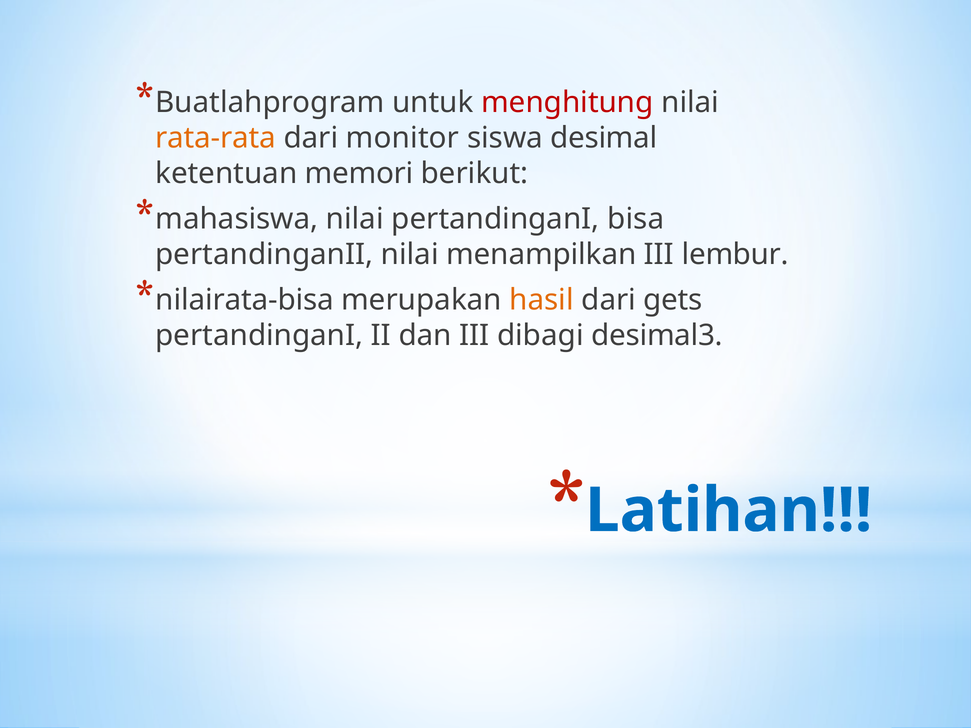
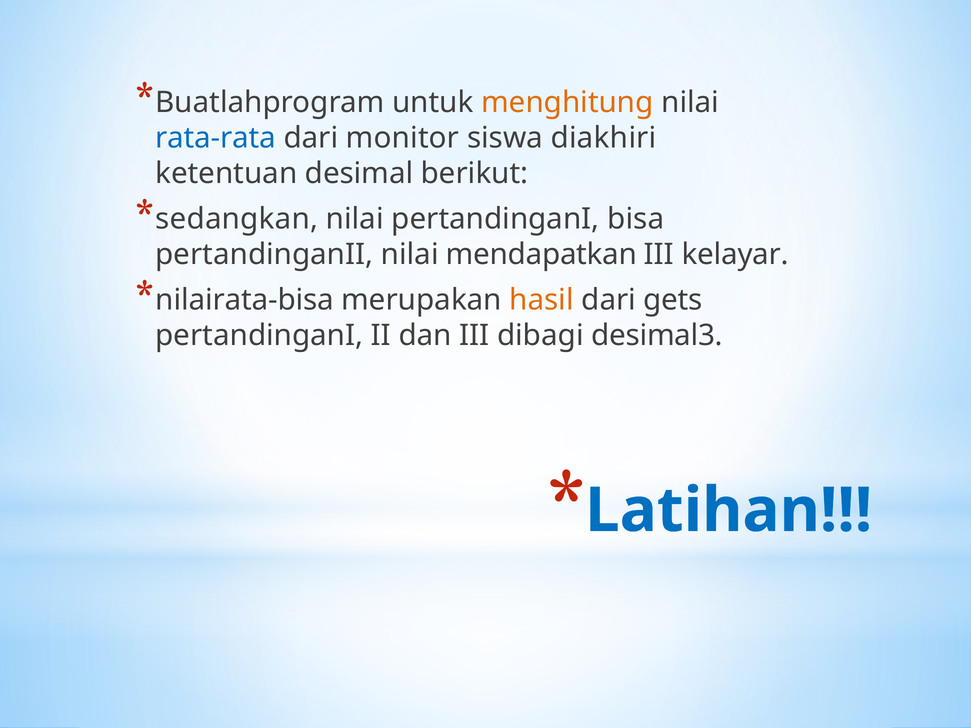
menghitung colour: red -> orange (567, 102)
rata-rata colour: orange -> blue (216, 138)
desimal: desimal -> diakhiri (604, 138)
memori: memori -> desimal (359, 173)
mahasiswa: mahasiswa -> sedangkan (237, 219)
menampilkan: menampilkan -> mendapatkan (541, 255)
lembur: lembur -> kelayar (735, 255)
